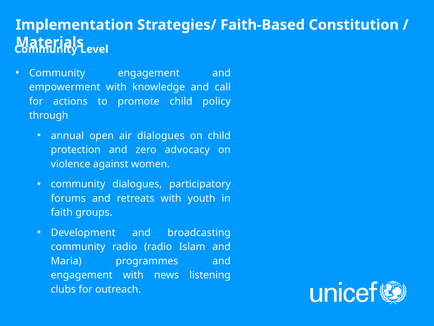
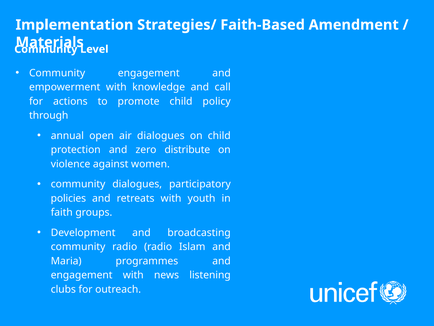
Constitution: Constitution -> Amendment (354, 25)
advocacy: advocacy -> distribute (187, 150)
forums: forums -> policies (68, 198)
